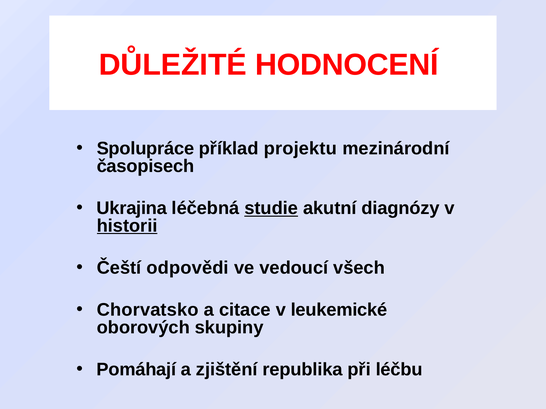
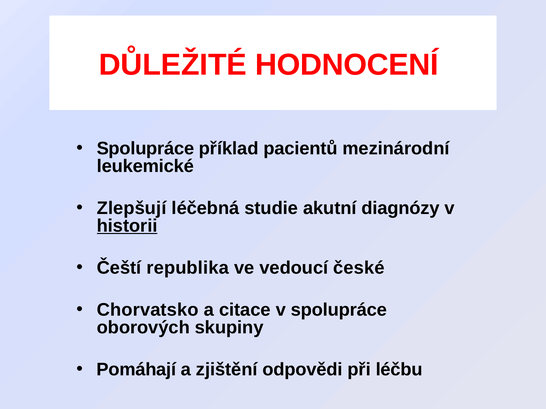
projektu: projektu -> pacientů (301, 149)
časopisech: časopisech -> leukemické (145, 166)
Ukrajina: Ukrajina -> Zlepšují (132, 209)
studie underline: present -> none (271, 209)
odpovědi: odpovědi -> republika (188, 268)
všech: všech -> české (359, 268)
v leukemické: leukemické -> spolupráce (339, 310)
republika: republika -> odpovědi (303, 370)
